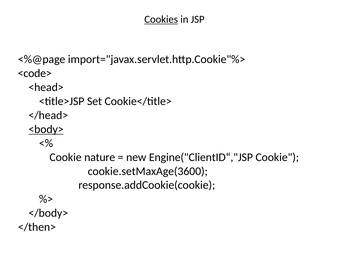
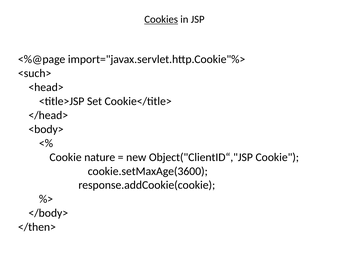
<code>: <code> -> <such> (35, 73)
<body> underline: present -> none (46, 129)
Engine("ClientID“,"JSP: Engine("ClientID“,"JSP -> Object("ClientID“,"JSP (201, 157)
